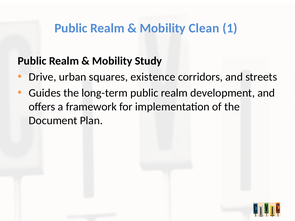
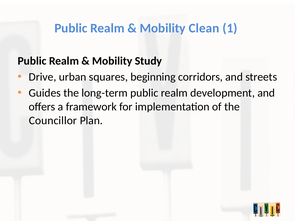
existence: existence -> beginning (153, 77)
Document: Document -> Councillor (53, 121)
